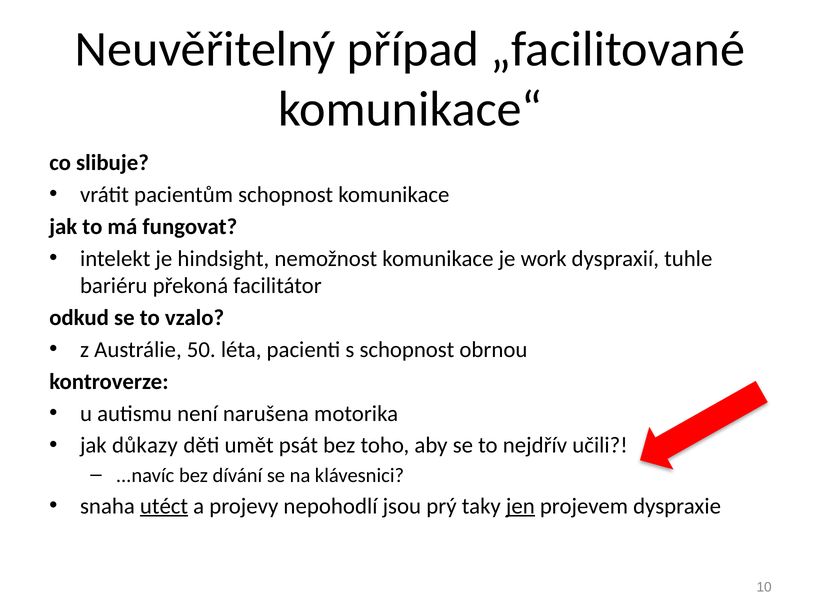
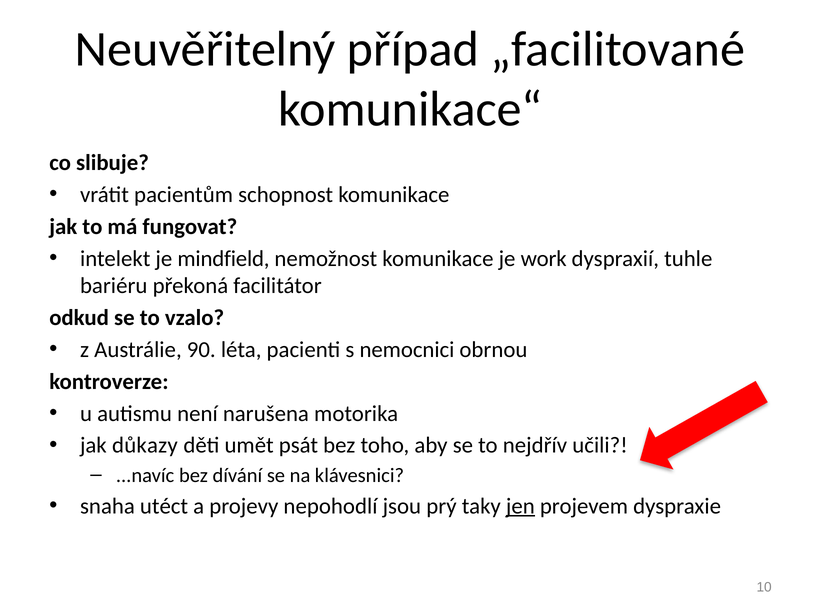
hindsight: hindsight -> mindfield (223, 259)
50: 50 -> 90 (201, 350)
s schopnost: schopnost -> nemocnici (407, 350)
utéct underline: present -> none (164, 507)
